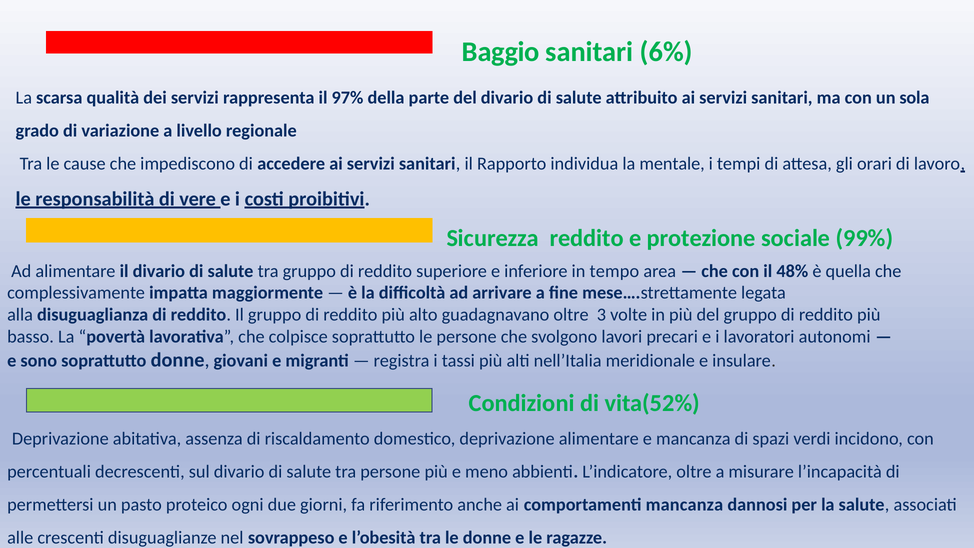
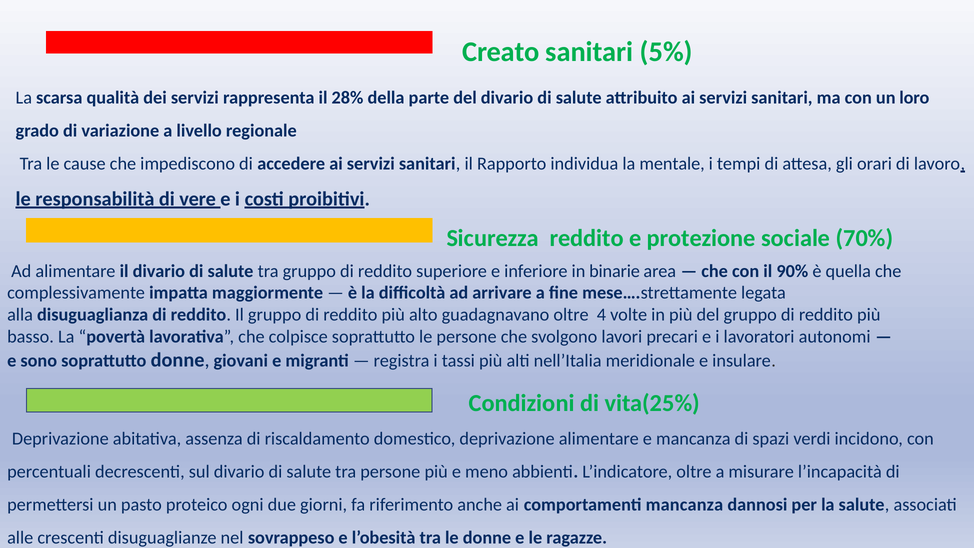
Baggio: Baggio -> Creato (501, 52)
6%: 6% -> 5% (666, 52)
97%: 97% -> 28% (347, 98)
sola: sola -> loro (914, 98)
99%: 99% -> 70% (865, 238)
tempo: tempo -> binarie (615, 271)
48%: 48% -> 90% (792, 271)
3: 3 -> 4 (601, 315)
vita(52%: vita(52% -> vita(25% (652, 403)
